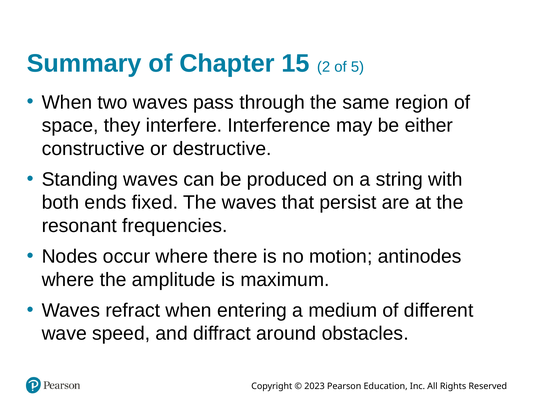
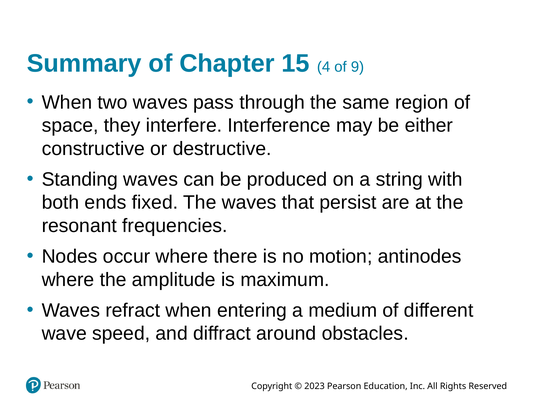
2: 2 -> 4 (324, 67)
5: 5 -> 9 (357, 67)
